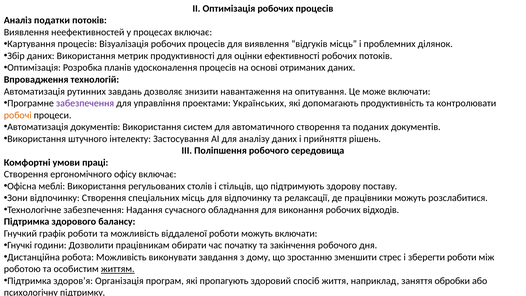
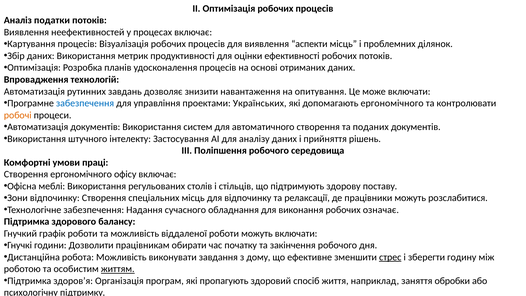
відгуків: відгуків -> аспекти (309, 44)
забезпечення colour: purple -> blue (85, 103)
допомагають продуктивність: продуктивність -> ергономічного (392, 103)
відходів: відходів -> означає (381, 210)
зростанню: зростанню -> ефективне (310, 257)
стрес underline: none -> present (390, 257)
зберегти роботи: роботи -> годину (462, 257)
